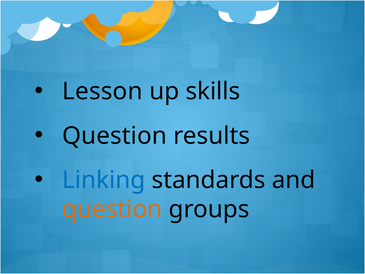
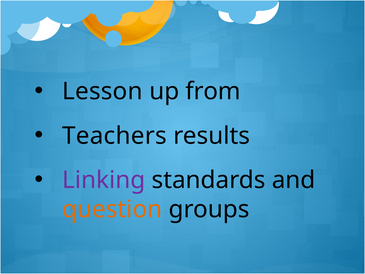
skills: skills -> from (213, 91)
Question: Question -> Teachers (114, 136)
Linking colour: blue -> purple (104, 180)
